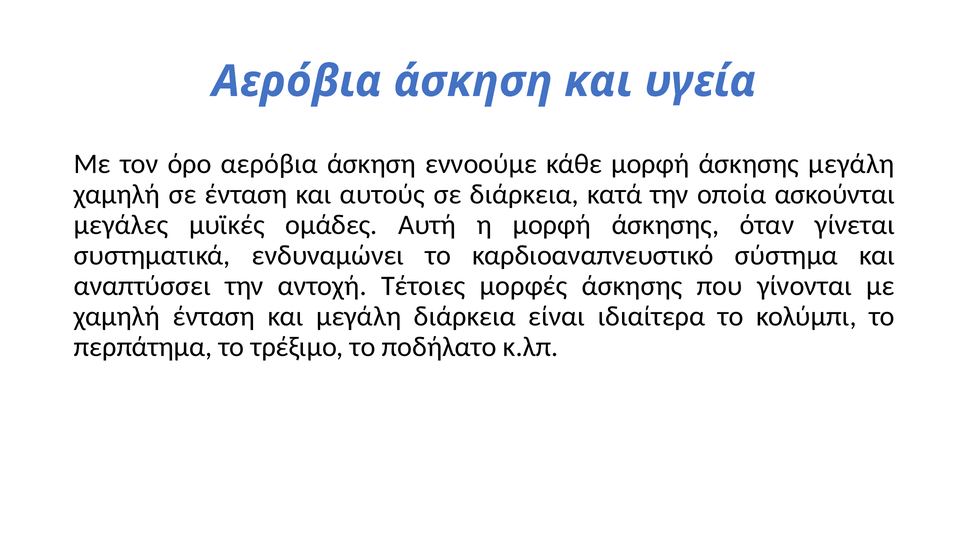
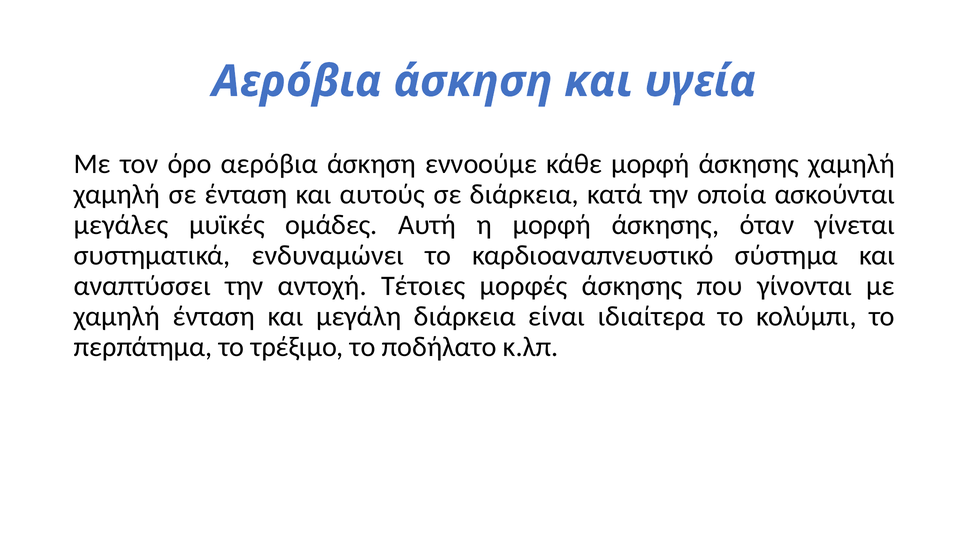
άσκησης μεγάλη: μεγάλη -> χαμηλή (852, 164)
